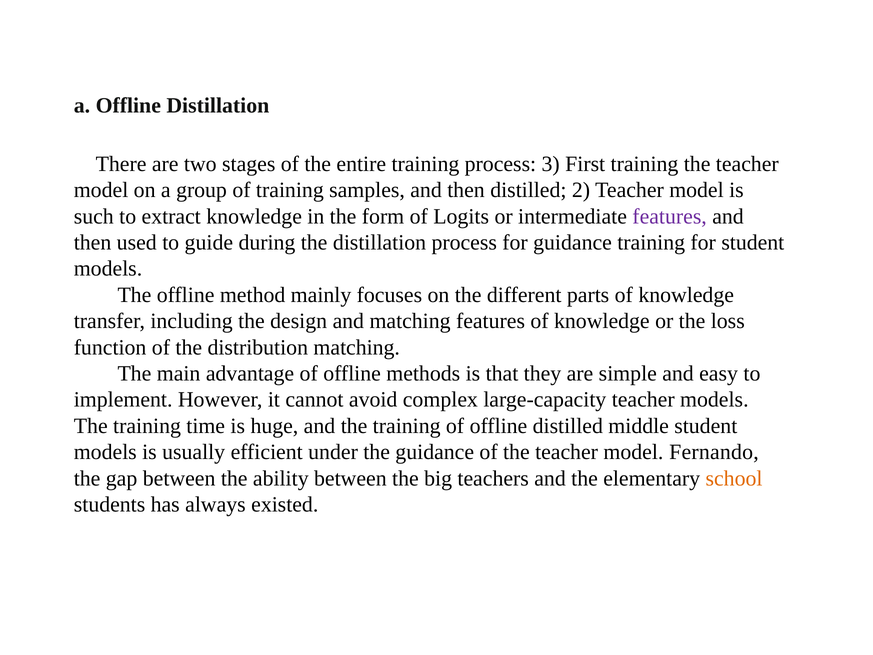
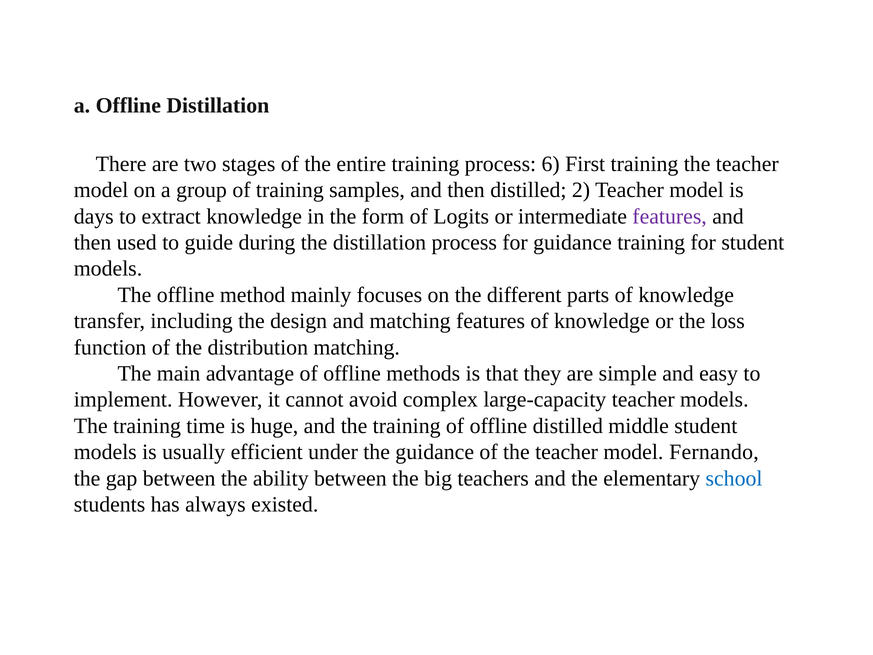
3: 3 -> 6 (551, 164)
such: such -> days (94, 216)
school colour: orange -> blue (734, 478)
